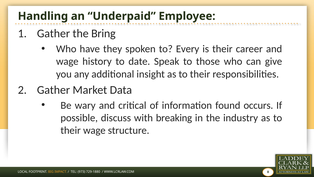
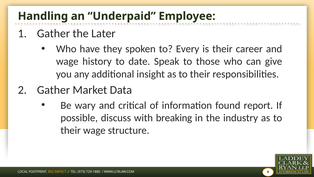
Bring: Bring -> Later (103, 33)
occurs: occurs -> report (258, 105)
